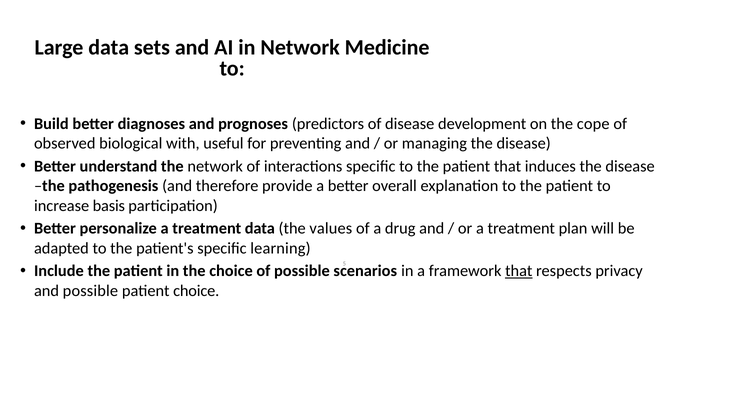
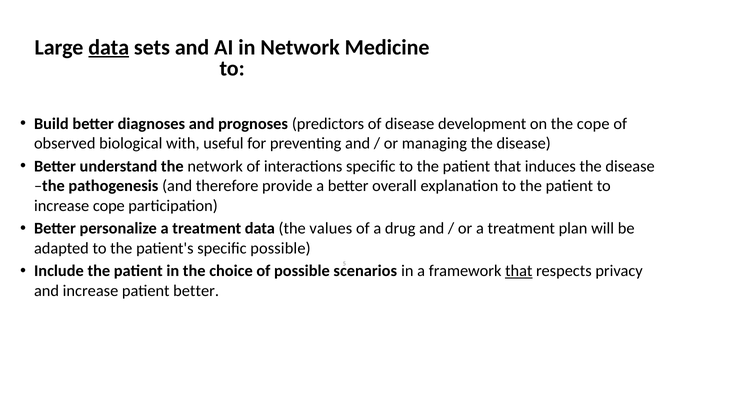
data underline: none -> present (109, 47)
increase basis: basis -> cope (109, 206)
specific learning: learning -> possible (280, 248)
and possible: possible -> increase (90, 291)
patient choice: choice -> better (196, 291)
